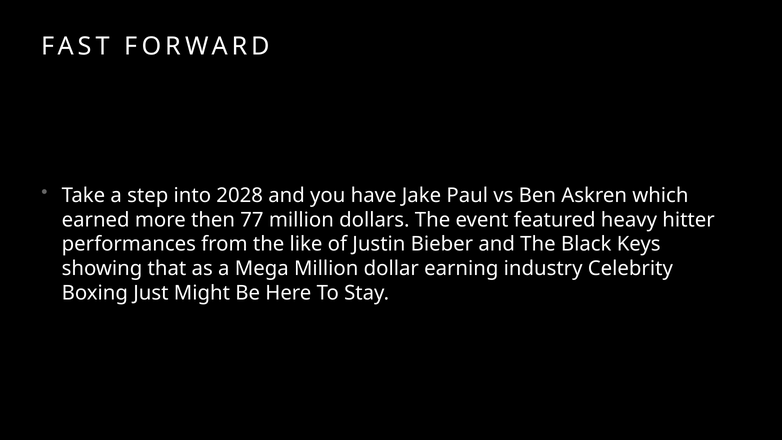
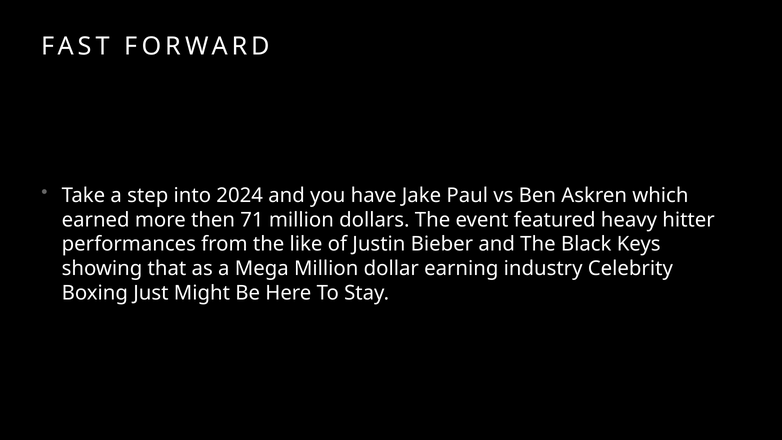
2028: 2028 -> 2024 (240, 195)
77: 77 -> 71 (252, 220)
